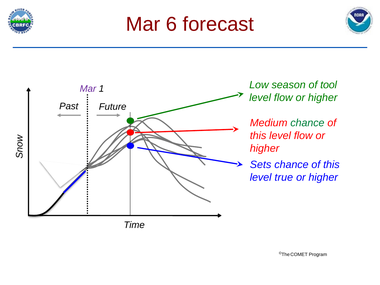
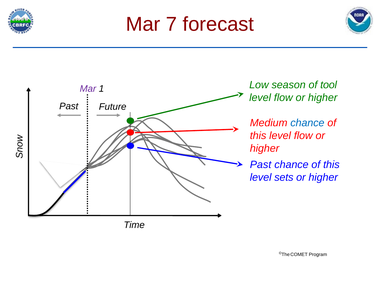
6: 6 -> 7 (172, 24)
chance colour: green -> blue (307, 123)
Sets: Sets -> Past (261, 165)
true: true -> sets (284, 177)
